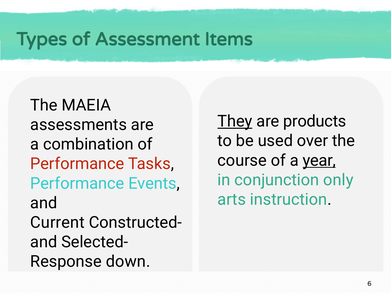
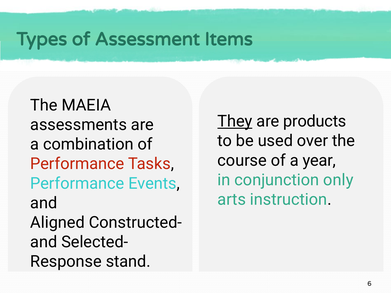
year underline: present -> none (319, 161)
Current: Current -> Aligned (57, 223)
down: down -> stand (128, 262)
